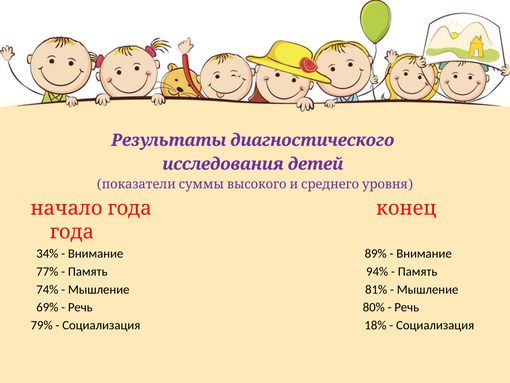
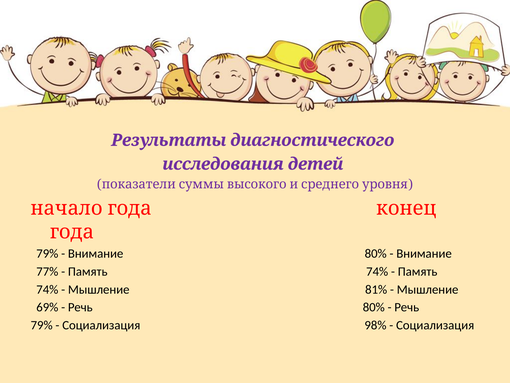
34%: 34% -> 79% (47, 253)
Внимание 89%: 89% -> 80% (376, 253)
94%: 94% -> 74% (377, 271)
18%: 18% -> 98% (375, 325)
